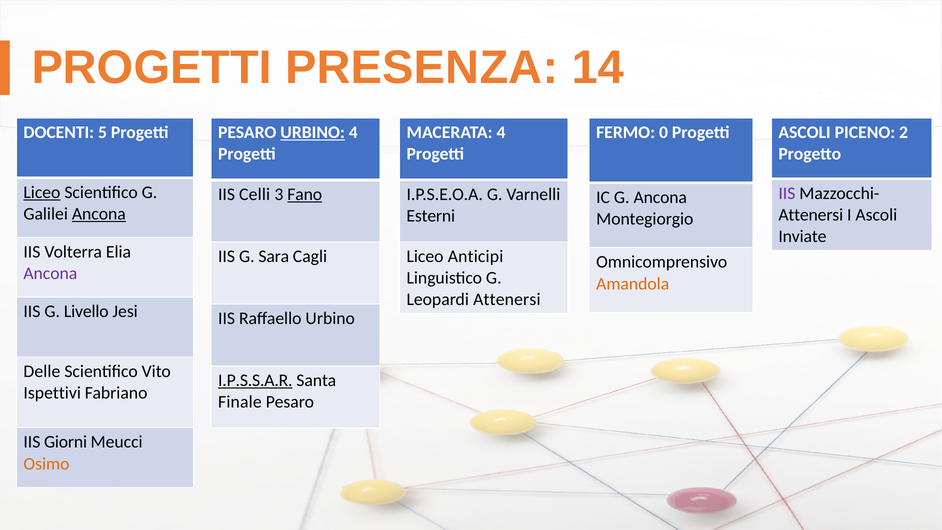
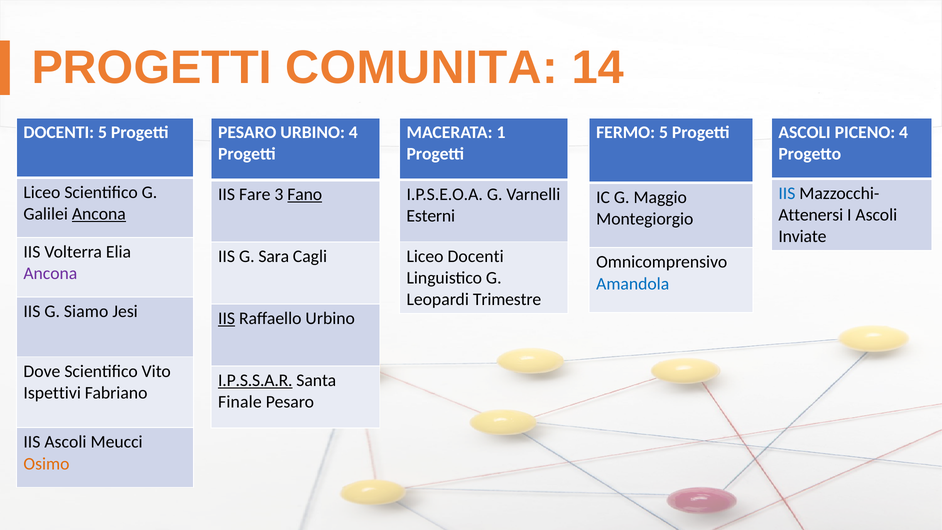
PRESENZA: PRESENZA -> COMUNITA (422, 68)
URBINO underline: present -> none (313, 132)
MACERATA 4: 4 -> 1 (501, 132)
FERMO 0: 0 -> 5 (663, 132)
PICENO 2: 2 -> 4 (904, 132)
Liceo underline: present -> none (42, 192)
IIS colour: purple -> blue (787, 193)
Celli: Celli -> Fare (255, 194)
G Ancona: Ancona -> Maggio (660, 197)
Liceo Anticipi: Anticipi -> Docenti (476, 256)
Amandola colour: orange -> blue (633, 284)
Leopardi Attenersi: Attenersi -> Trimestre (507, 299)
Livello: Livello -> Siamo (86, 312)
IIS underline: none -> present (227, 318)
Delle: Delle -> Dove (42, 371)
IIS Giorni: Giorni -> Ascoli (65, 442)
